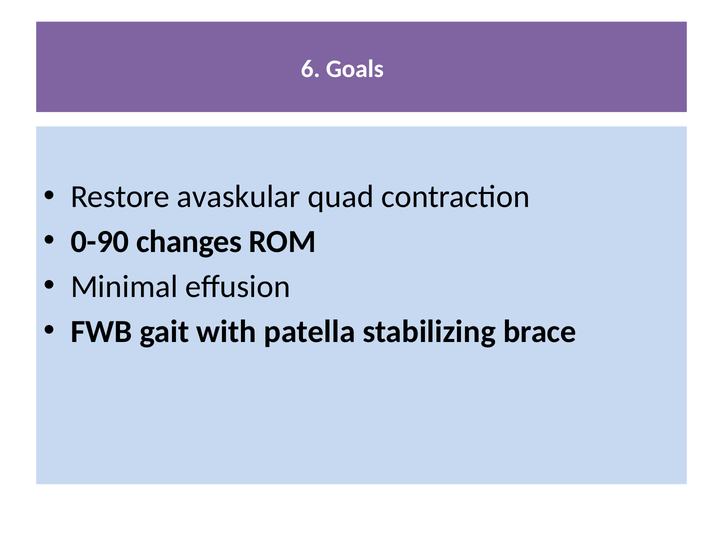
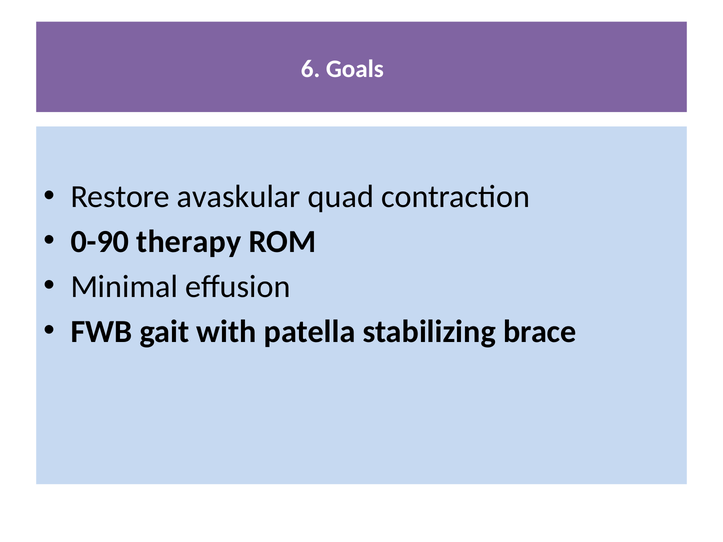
changes: changes -> therapy (189, 242)
